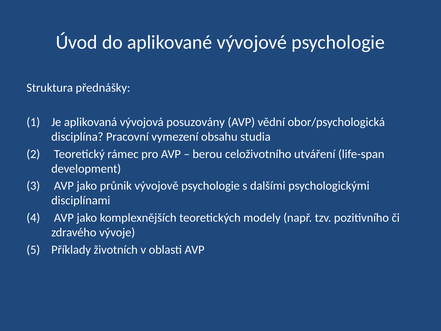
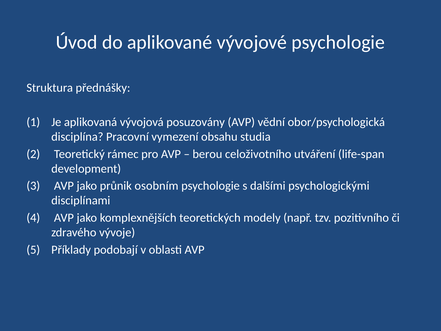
vývojově: vývojově -> osobním (156, 186)
životních: životních -> podobají (116, 250)
